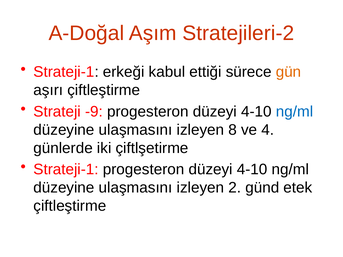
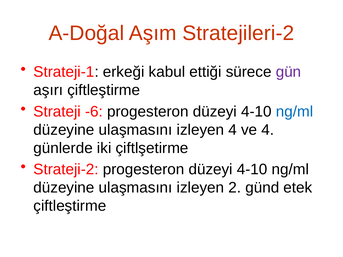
gün colour: orange -> purple (288, 72)
-9: -9 -> -6 (94, 112)
izleyen 8: 8 -> 4 (233, 130)
Strateji-1: Strateji-1 -> Strateji-2 (66, 170)
